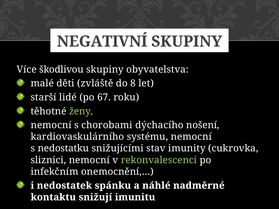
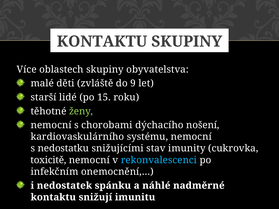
NEGATIVNÍ: NEGATIVNÍ -> KONTAKTU (102, 42)
škodlivou: škodlivou -> oblastech (61, 70)
8: 8 -> 9 (133, 83)
67: 67 -> 15 (104, 97)
sliznici: sliznici -> toxicitě (48, 160)
rekonvalescenci colour: light green -> light blue (159, 160)
